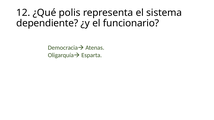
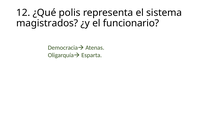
dependiente: dependiente -> magistrados (47, 23)
